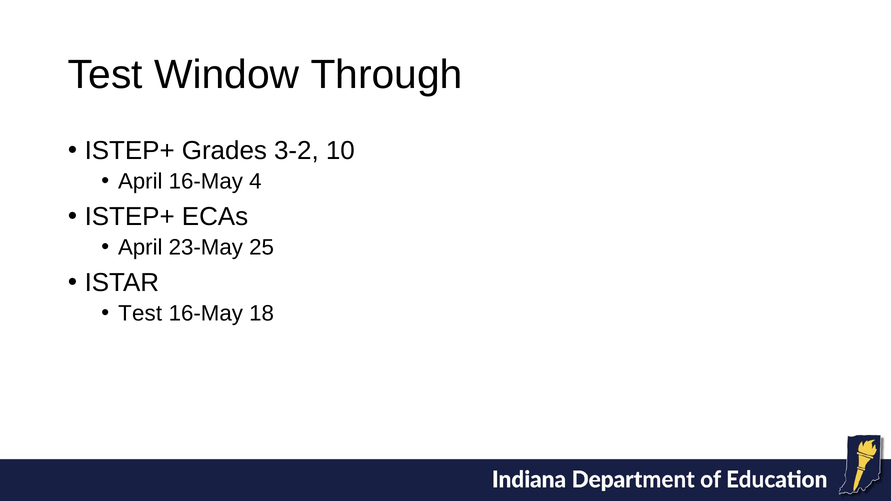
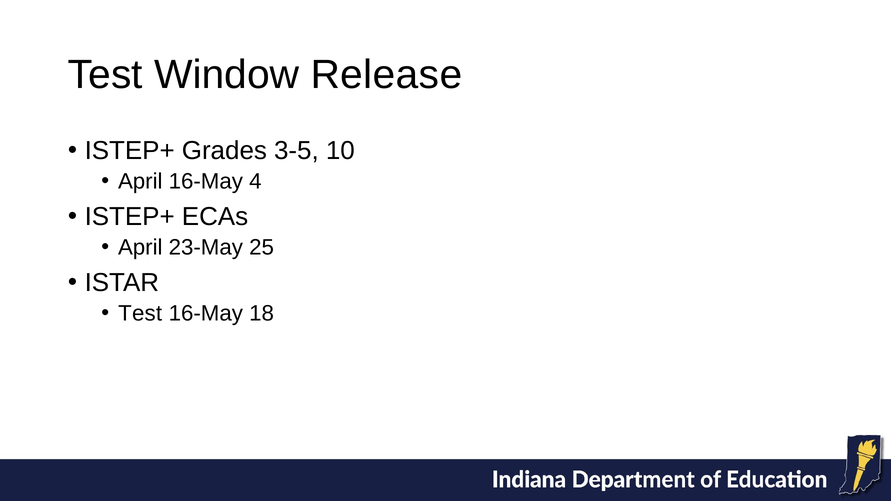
Through: Through -> Release (386, 75)
3-2: 3-2 -> 3-5 (296, 151)
